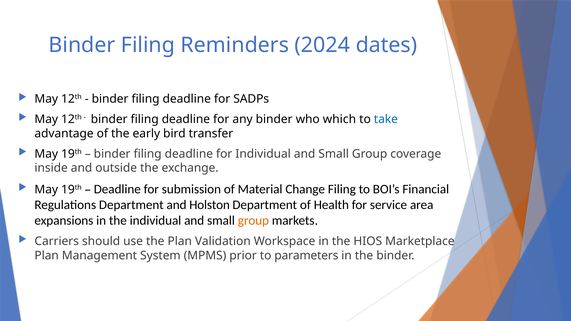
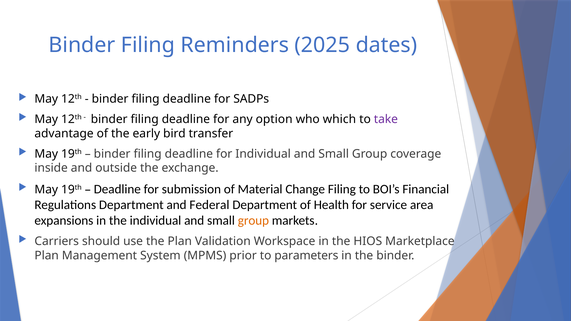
2024: 2024 -> 2025 (322, 45)
any binder: binder -> option (274, 119)
take colour: blue -> purple (386, 119)
Holston: Holston -> Federal (209, 205)
